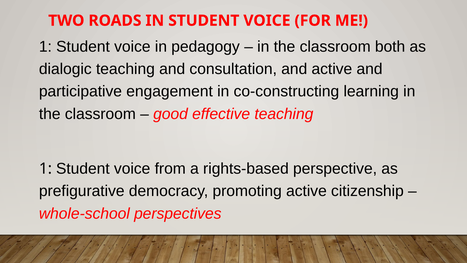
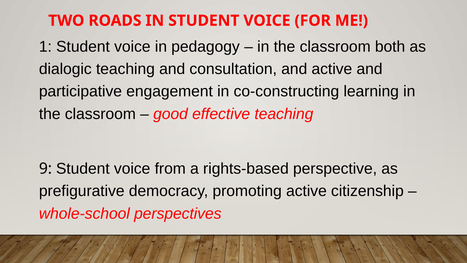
1: 1 -> 9 (45, 168)
